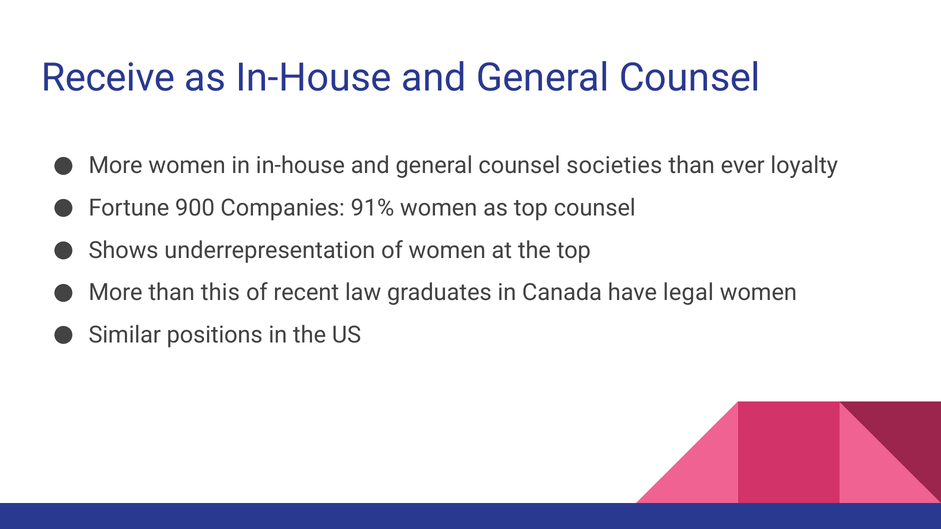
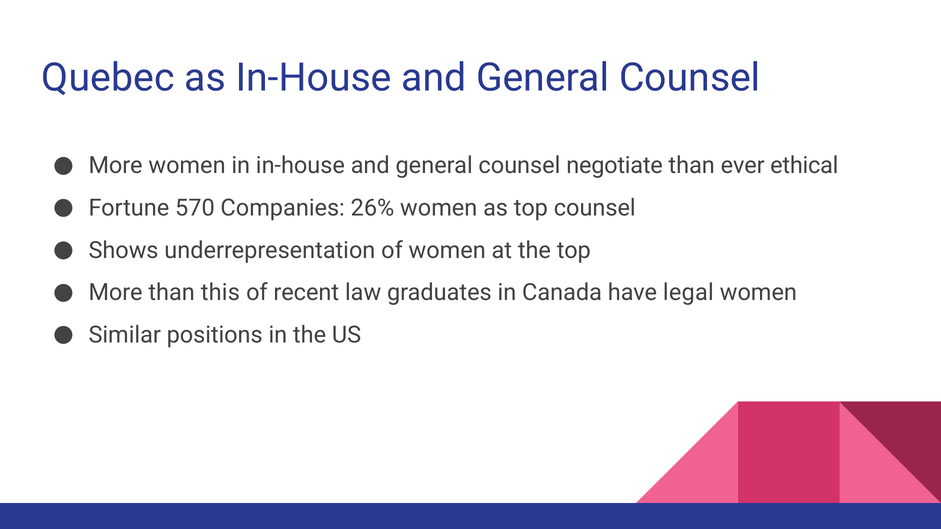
Receive: Receive -> Quebec (108, 78)
societies: societies -> negotiate (615, 166)
loyalty: loyalty -> ethical (804, 166)
900: 900 -> 570 (195, 208)
91%: 91% -> 26% (372, 208)
